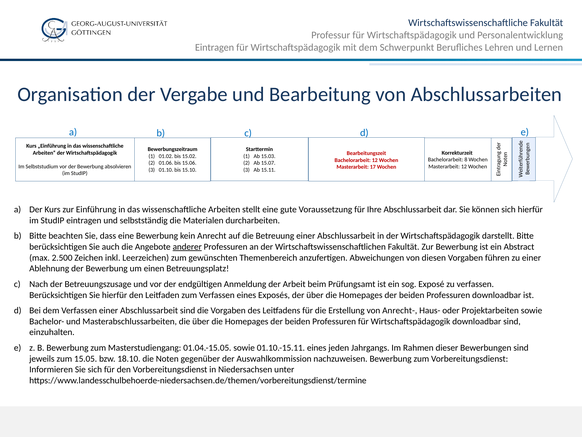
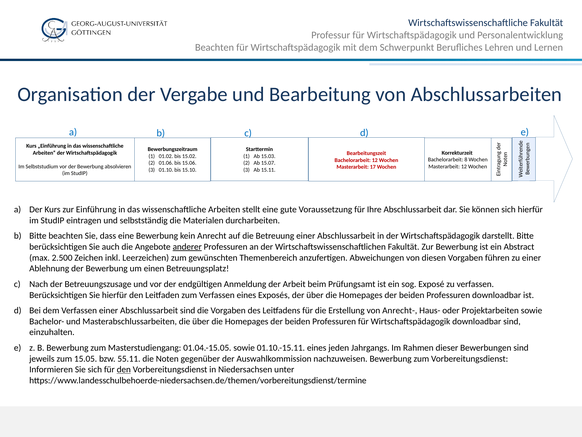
Eintragen: Eintragen -> Beachten (215, 47)
18.10: 18.10 -> 55.11 (129, 358)
den underline: none -> present (124, 369)
